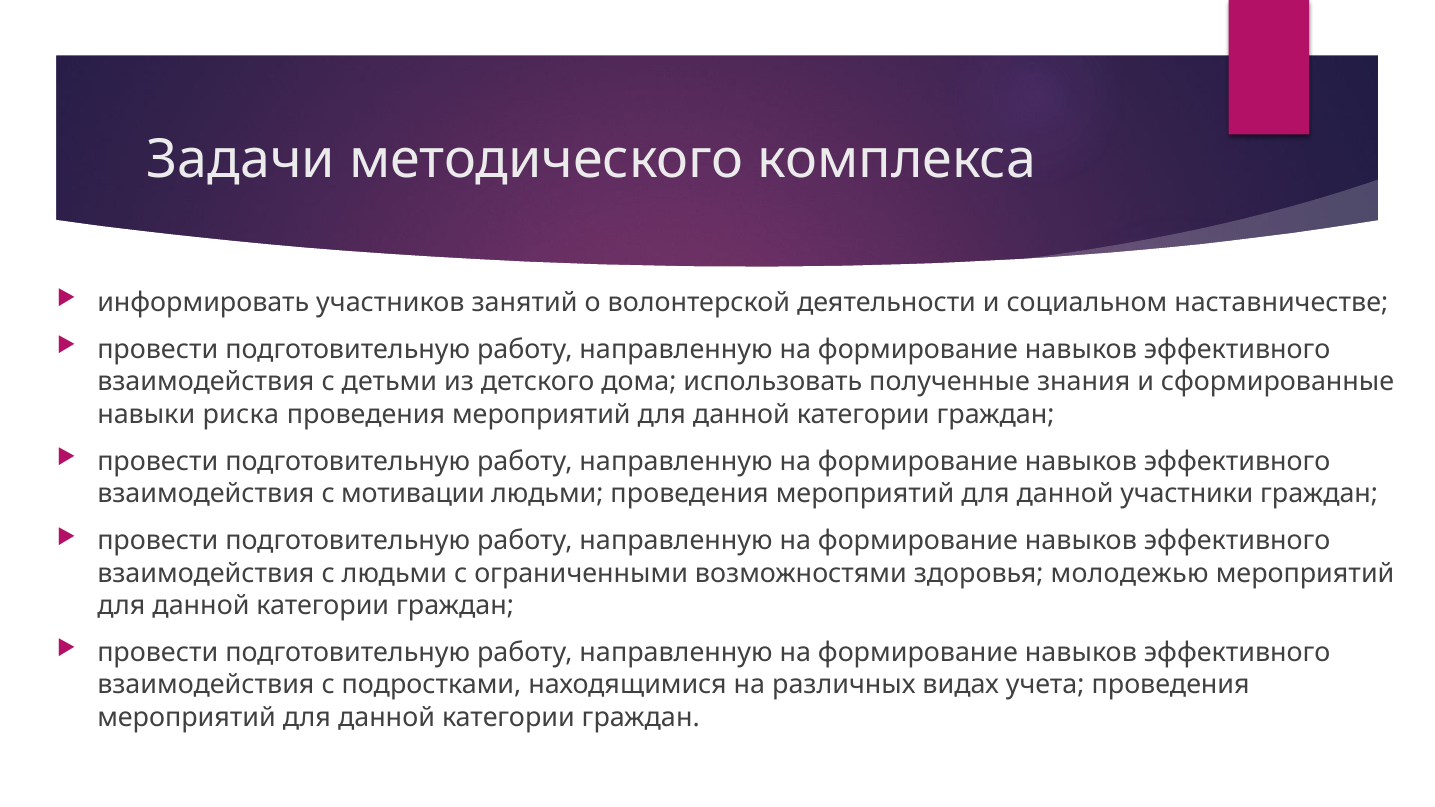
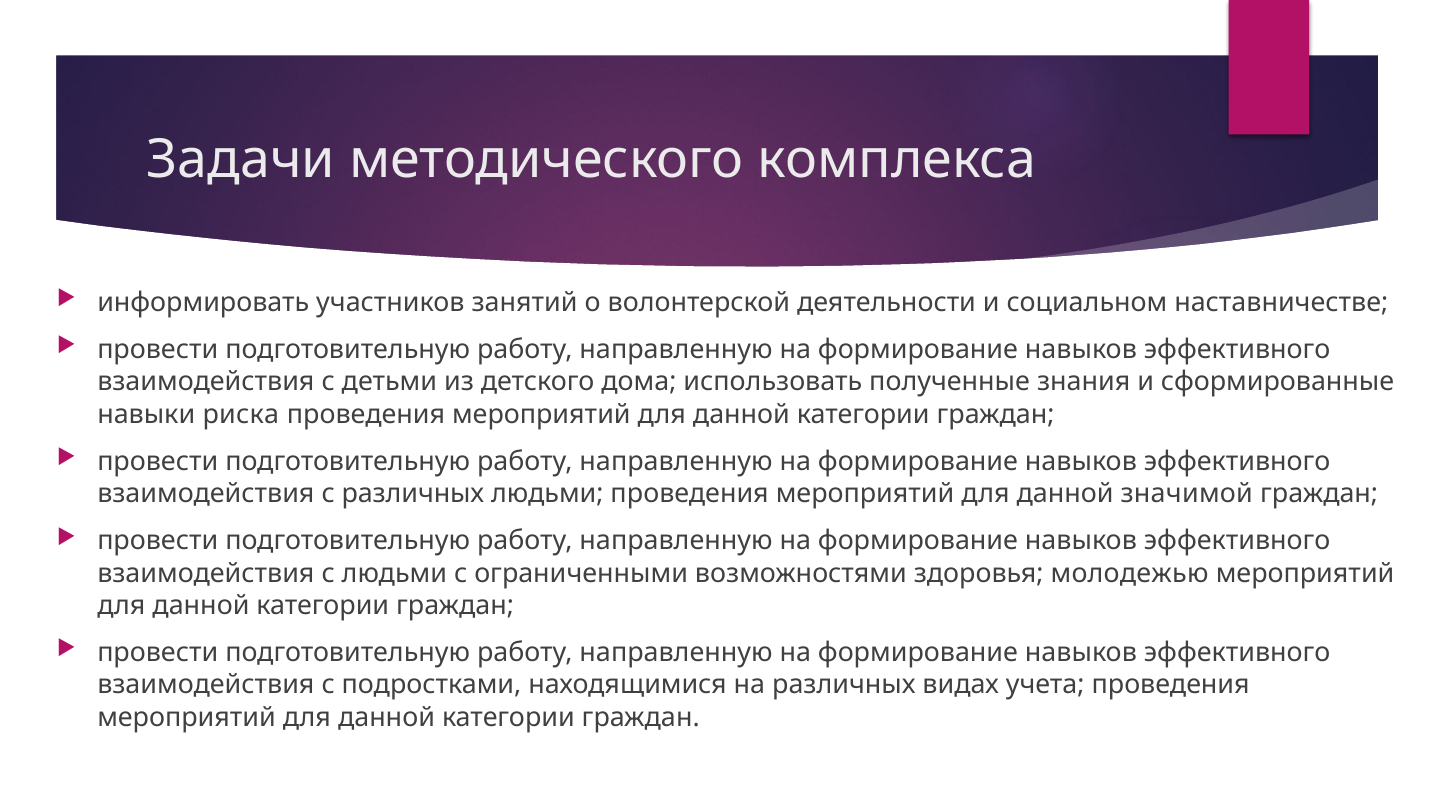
с мотивации: мотивации -> различных (413, 494)
участники: участники -> значимой (1187, 494)
